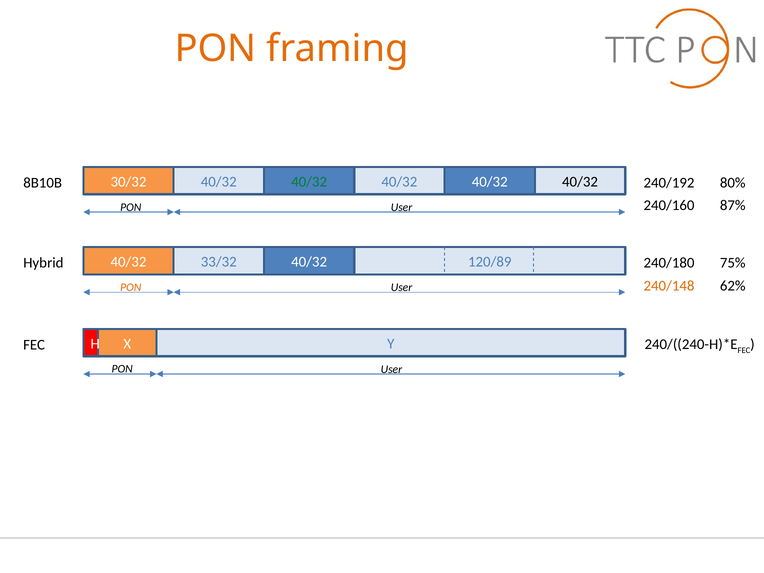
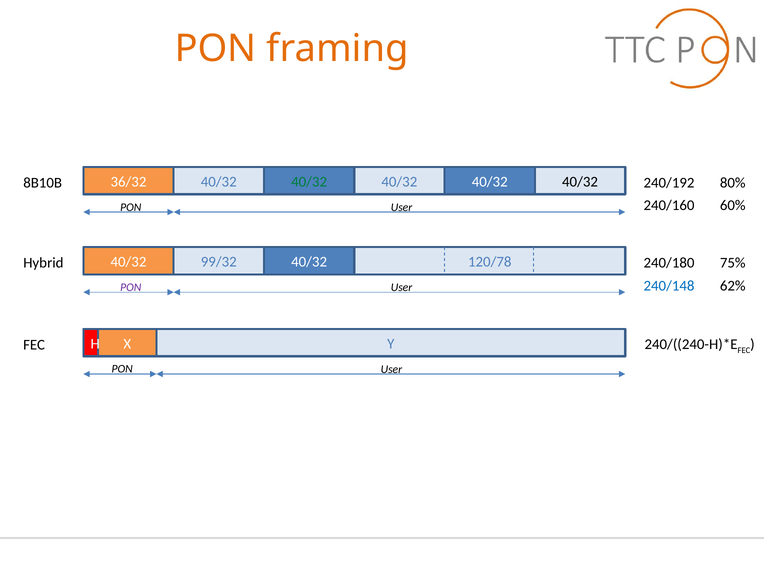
30/32: 30/32 -> 36/32 (128, 182)
87%: 87% -> 60% (733, 206)
33/32: 33/32 -> 99/32 (219, 262)
120/89: 120/89 -> 120/78 (490, 262)
240/148 colour: orange -> blue (669, 286)
PON colour: orange -> purple (131, 287)
